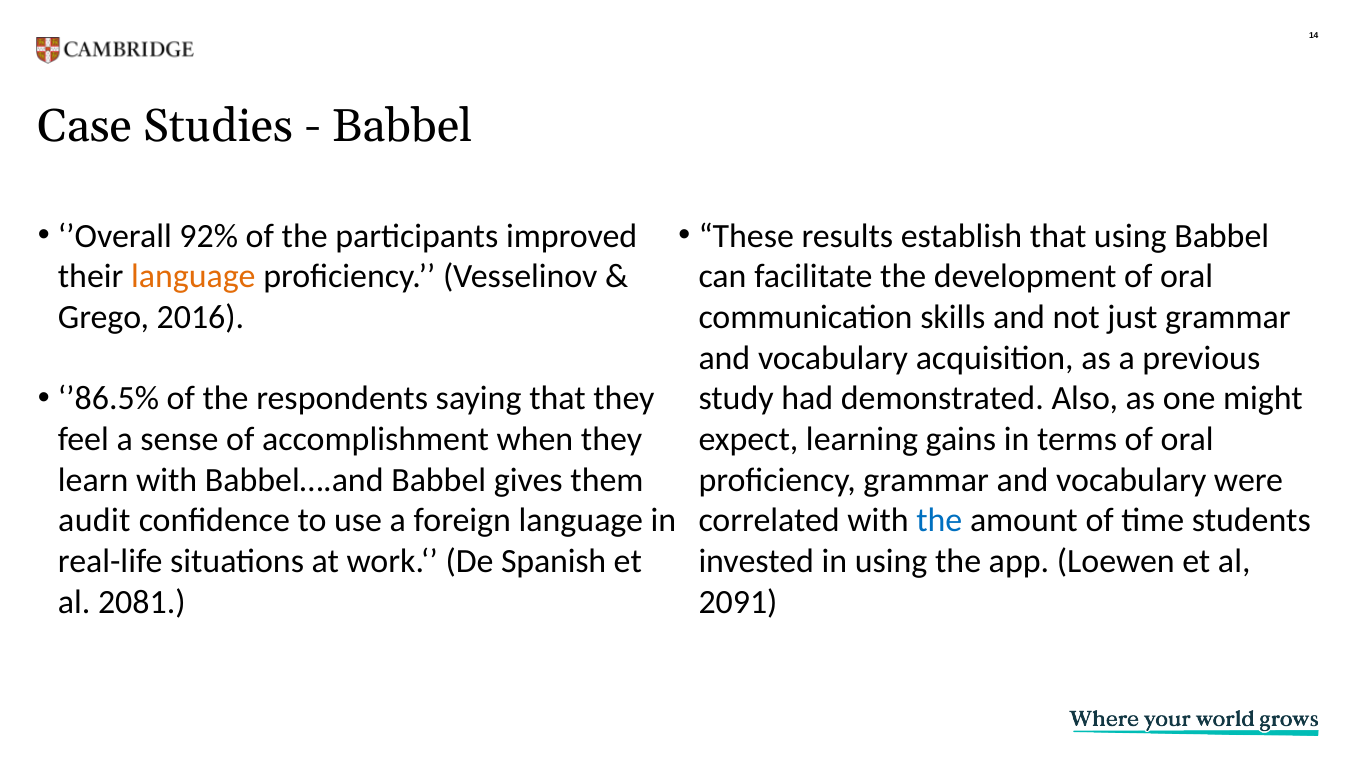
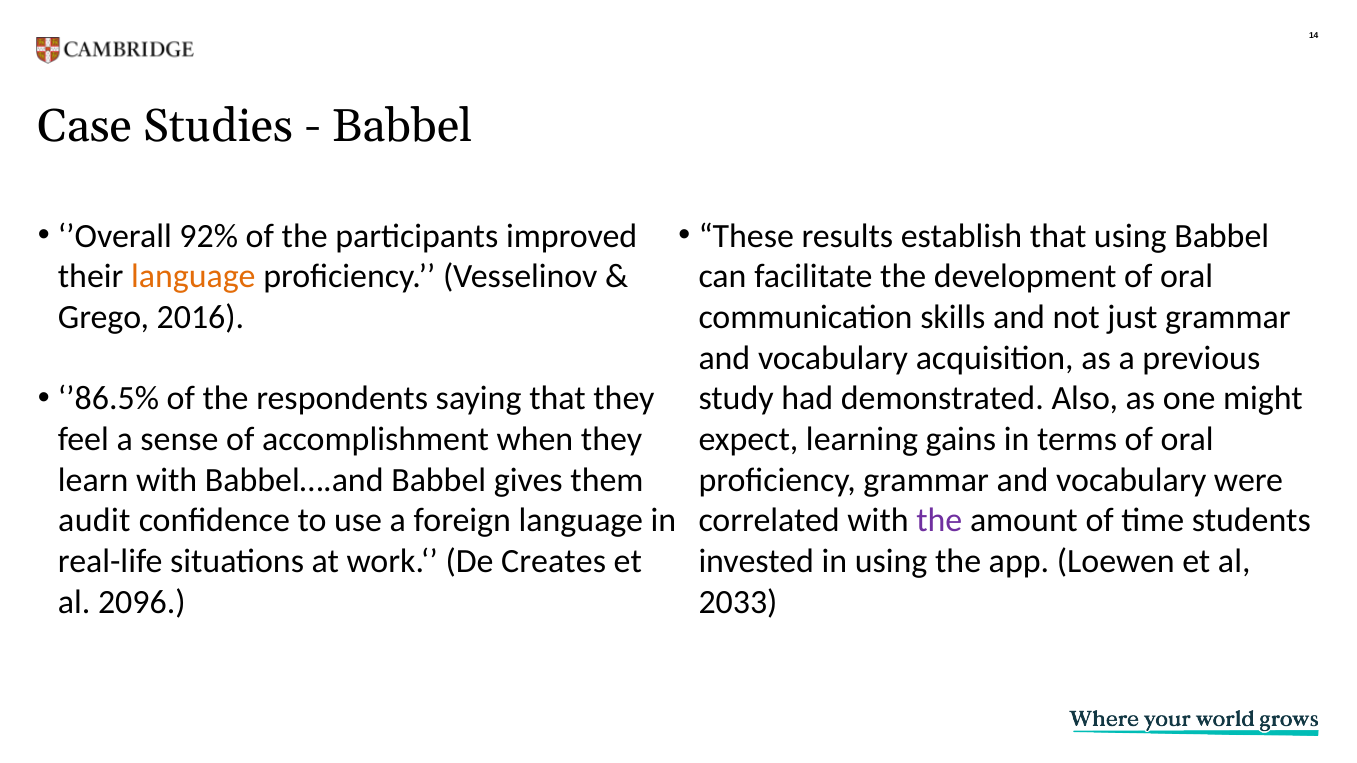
the colour: blue -> purple (939, 521)
Spanish: Spanish -> Creates (554, 562)
2081: 2081 -> 2096 (142, 602)
2091: 2091 -> 2033 (738, 602)
